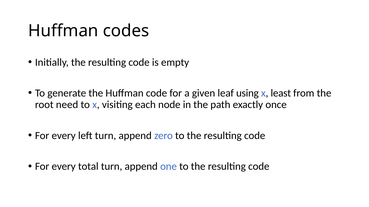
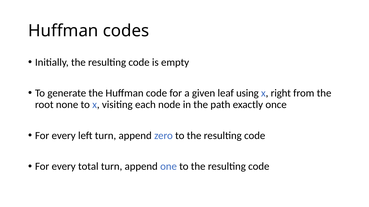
least: least -> right (281, 93)
need: need -> none (67, 105)
